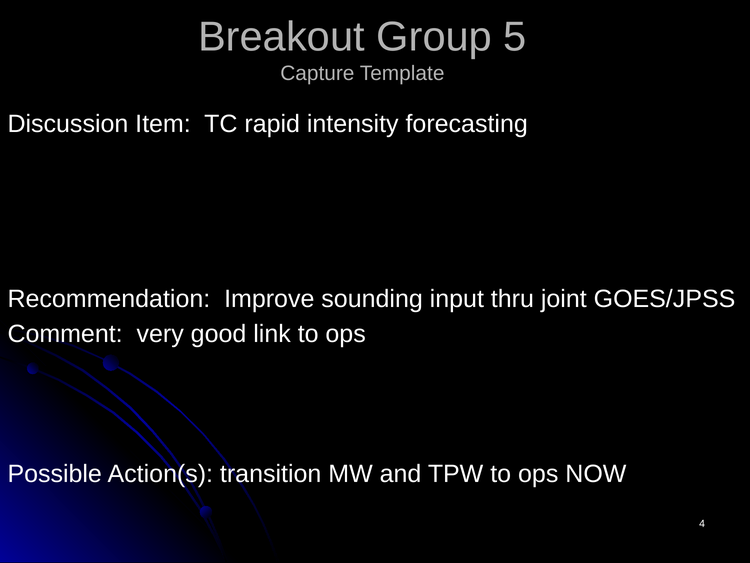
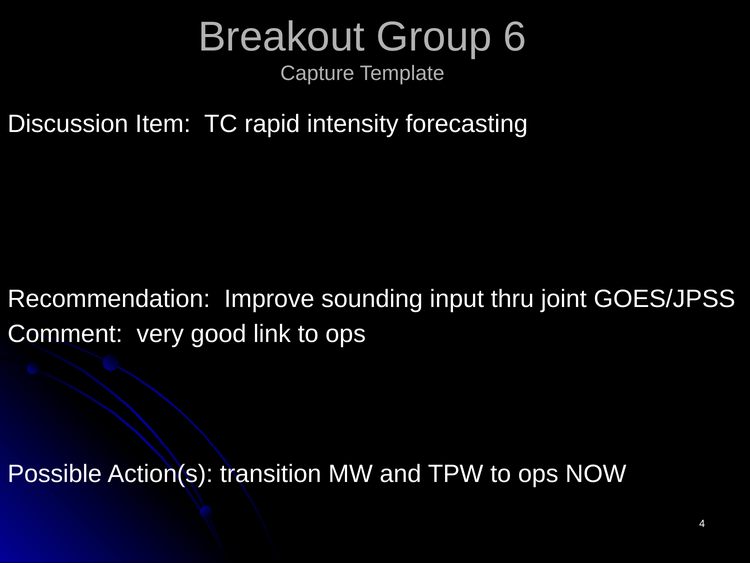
5: 5 -> 6 (515, 37)
